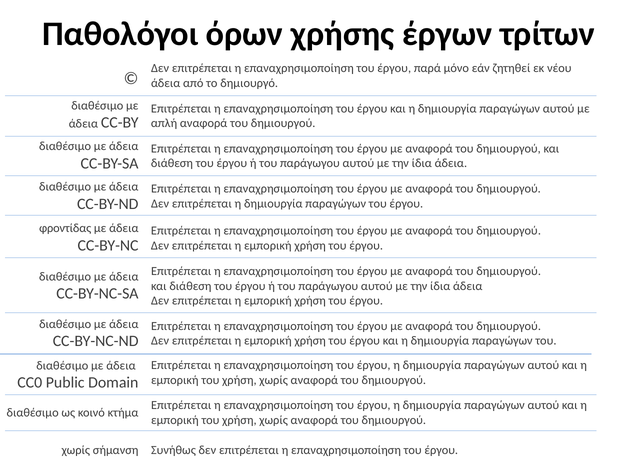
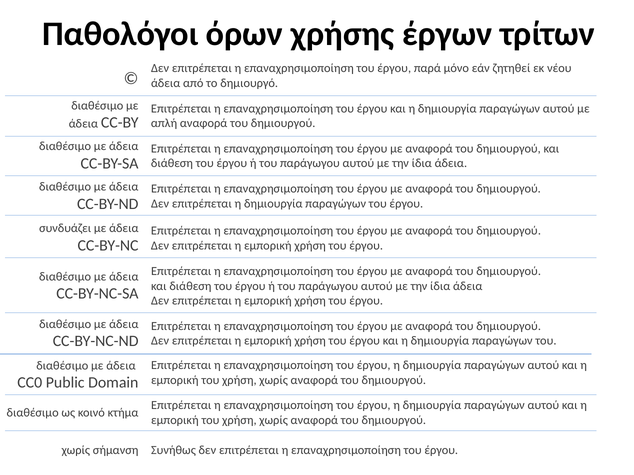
φροντίδας: φροντίδας -> συνδυάζει (65, 229)
